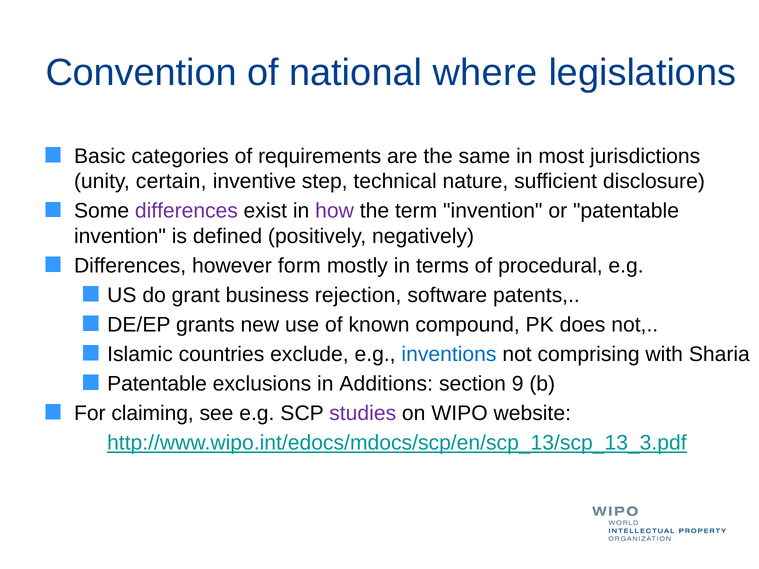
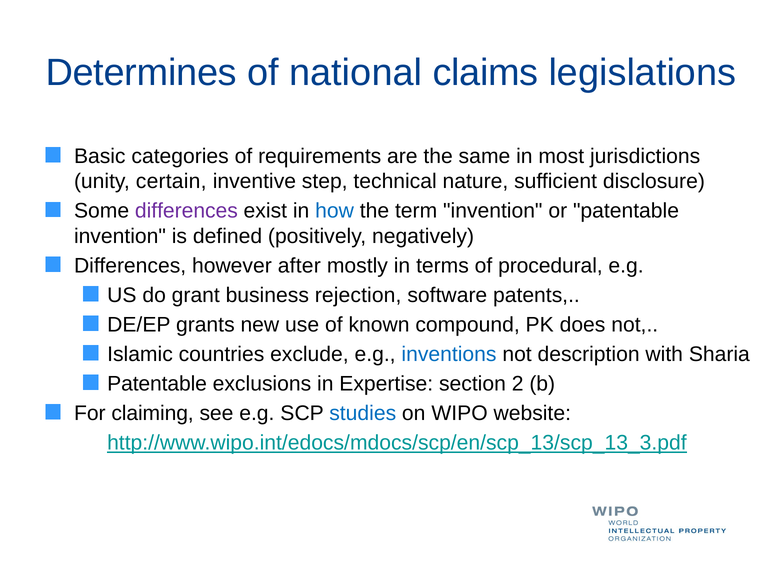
Convention: Convention -> Determines (141, 73)
where: where -> claims (485, 73)
how colour: purple -> blue (335, 211)
form: form -> after (299, 266)
comprising: comprising -> description (589, 355)
Additions: Additions -> Expertise (386, 384)
9: 9 -> 2 (518, 384)
studies colour: purple -> blue (363, 414)
